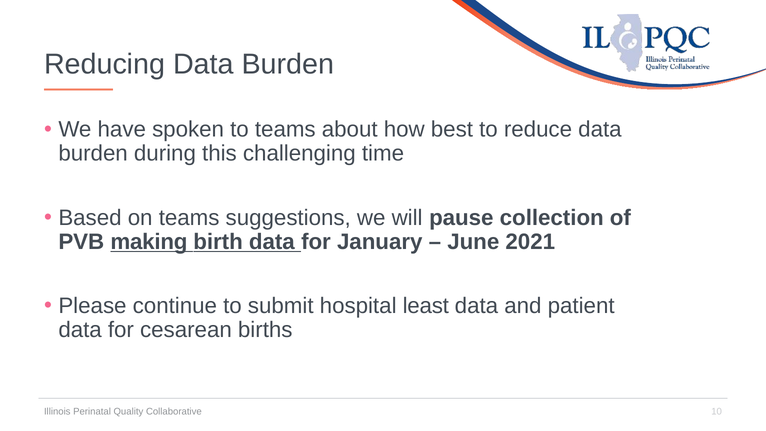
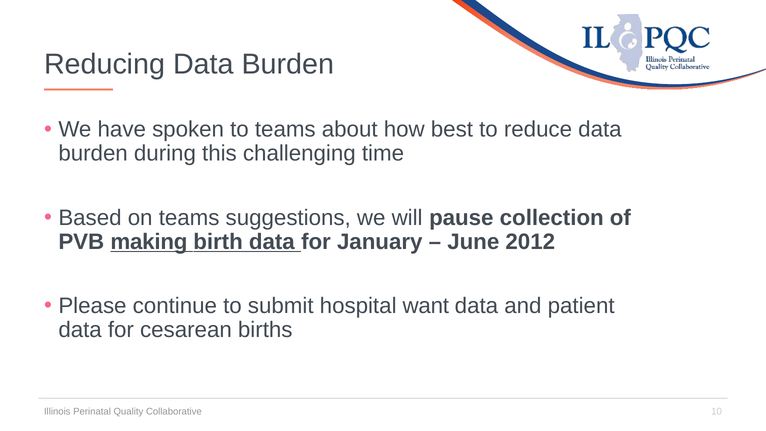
2021: 2021 -> 2012 (530, 242)
least: least -> want (426, 306)
